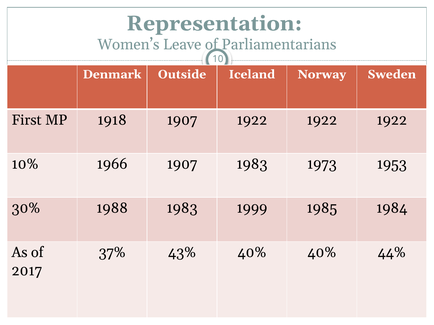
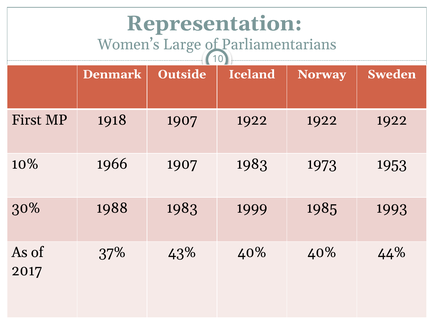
Leave: Leave -> Large (182, 45)
1984: 1984 -> 1993 (392, 209)
